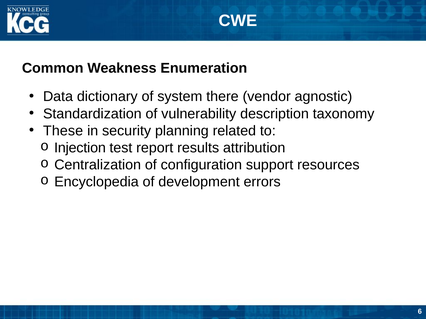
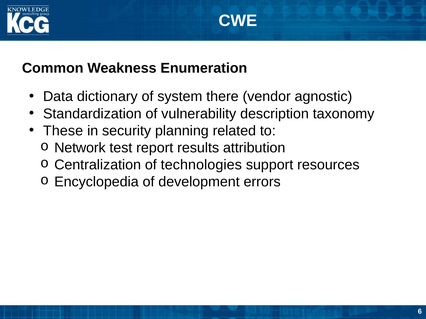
Injection: Injection -> Network (80, 148)
configuration: configuration -> technologies (201, 165)
